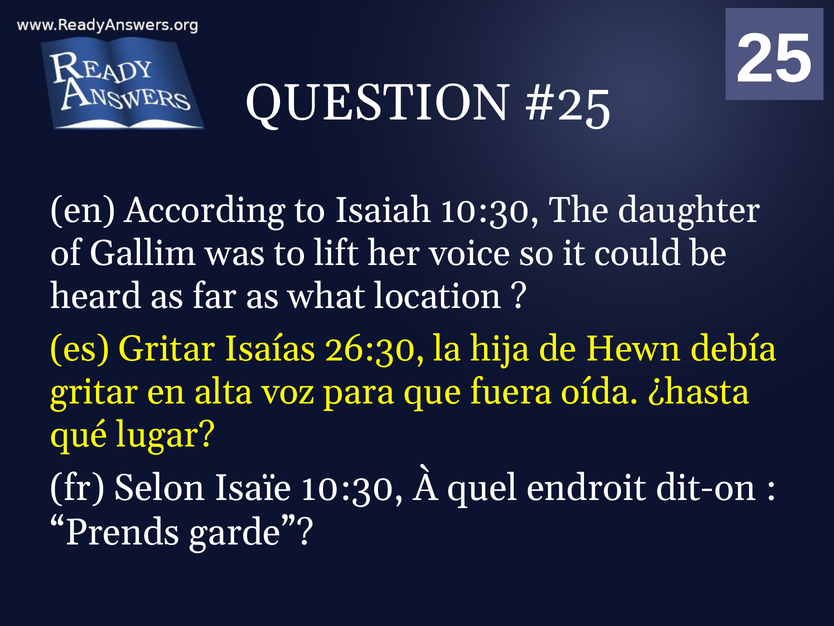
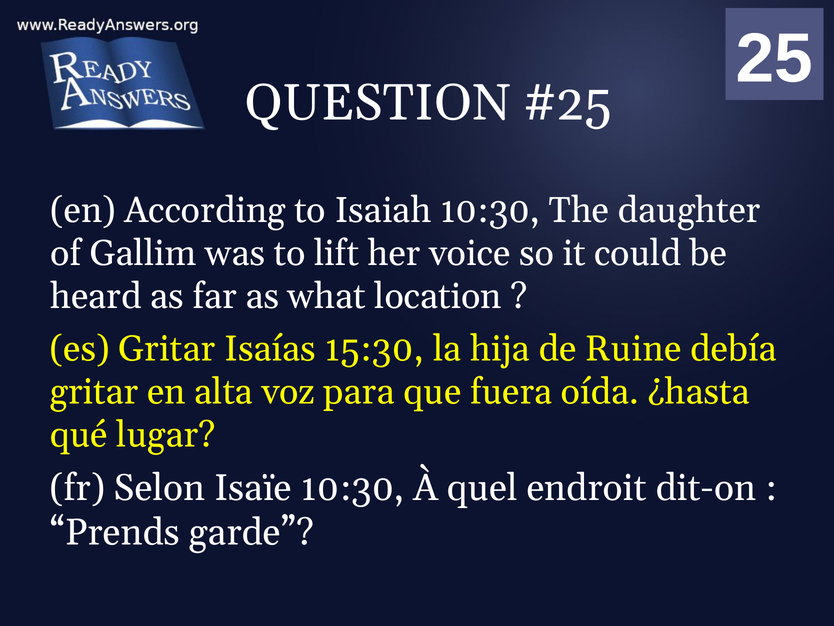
26:30: 26:30 -> 15:30 (374, 348)
Hewn: Hewn -> Ruine (633, 348)
